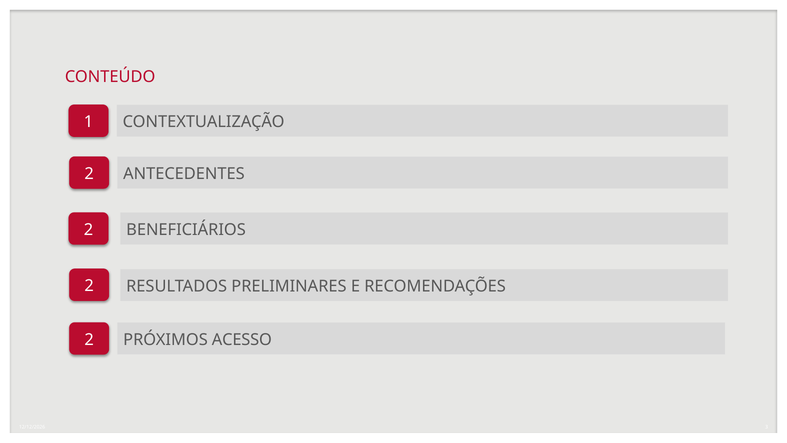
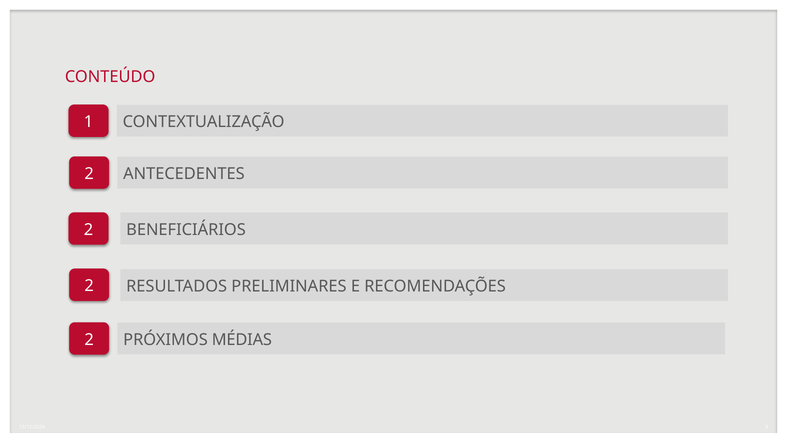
ACESSO: ACESSO -> MÉDIAS (242, 339)
